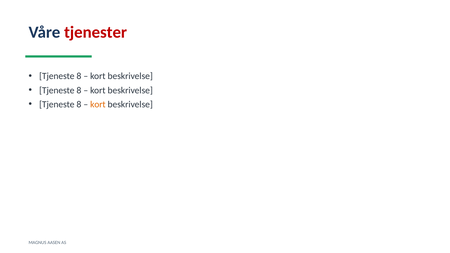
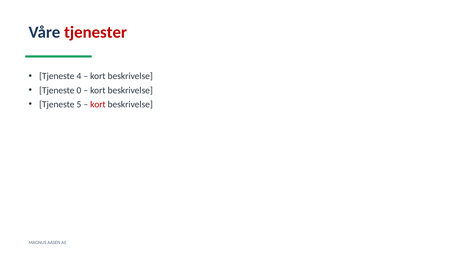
8: 8 -> 4 (79, 76)
8: 8 -> 0 (79, 90)
8: 8 -> 5 (79, 104)
kort colour: orange -> red (98, 104)
